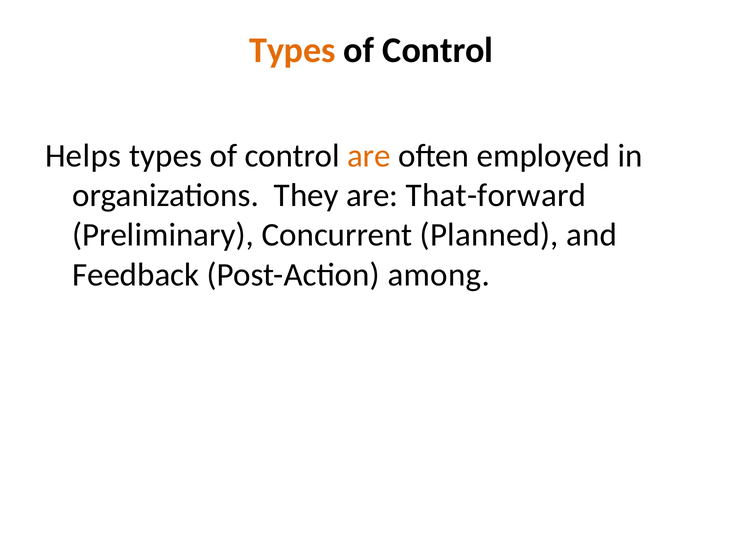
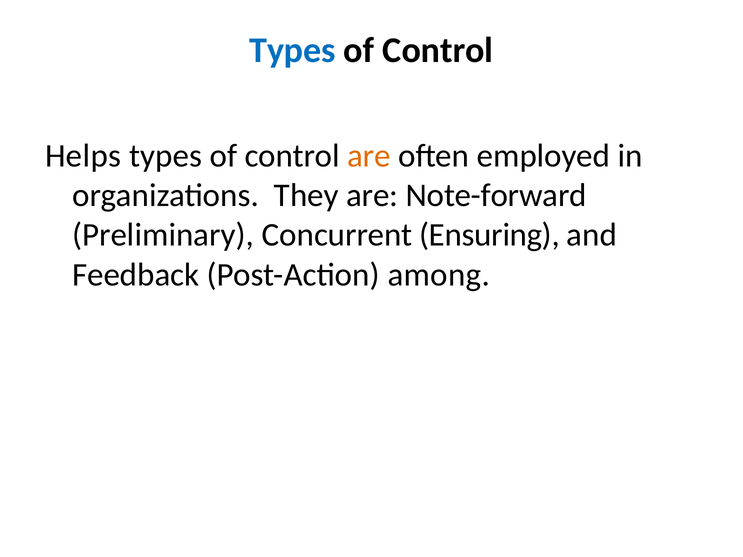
Types colour: orange -> blue (292, 50)
That-forward: That-forward -> Note-forward (496, 196)
Planned: Planned -> Ensuring (490, 235)
